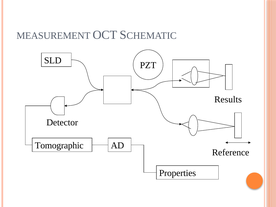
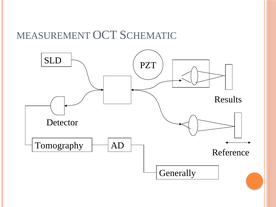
Tomographic: Tomographic -> Tomography (59, 146)
Properties: Properties -> Generally (177, 173)
